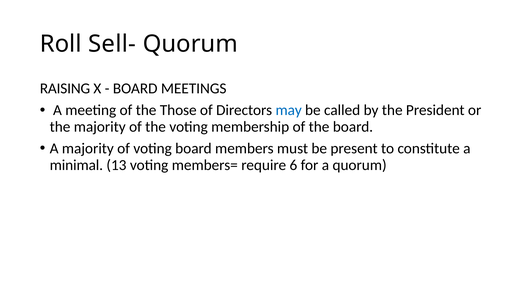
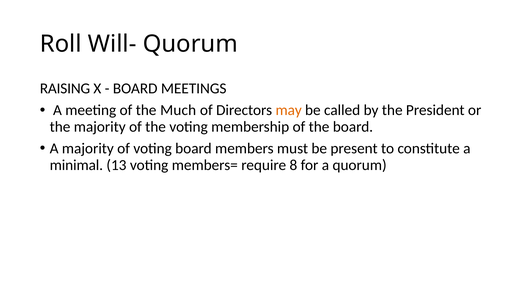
Sell-: Sell- -> Will- (112, 44)
Those: Those -> Much (178, 110)
may colour: blue -> orange (289, 110)
6: 6 -> 8 (293, 165)
